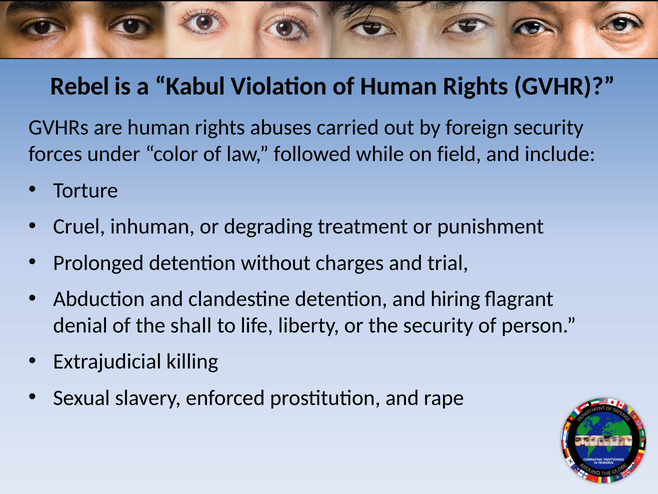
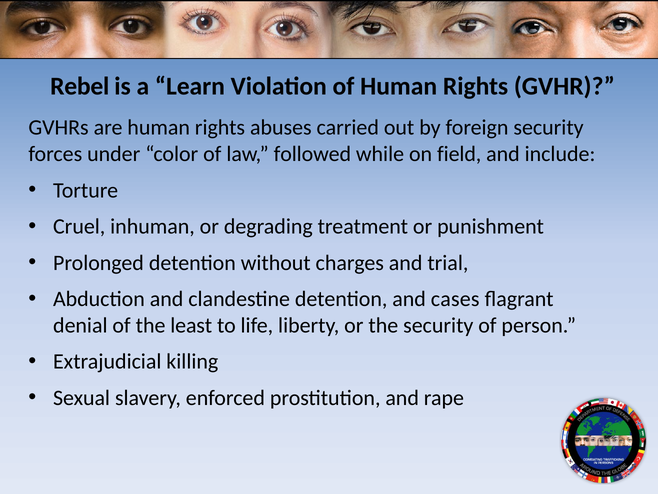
Kabul: Kabul -> Learn (190, 86)
hiring: hiring -> cases (455, 299)
shall: shall -> least (191, 325)
